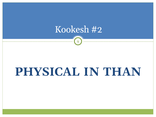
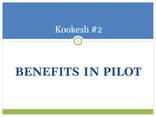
PHYSICAL: PHYSICAL -> BENEFITS (47, 72)
THAN: THAN -> PILOT (122, 72)
